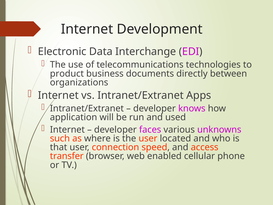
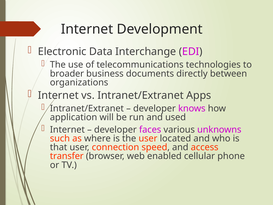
product: product -> broader (67, 74)
